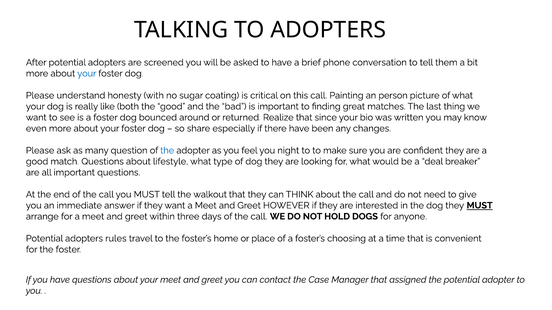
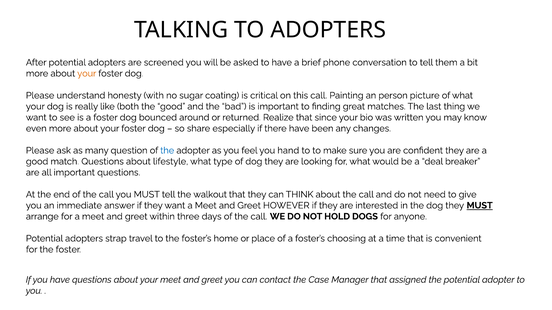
your colour: blue -> orange (87, 74)
night: night -> hand (288, 151)
rules: rules -> strap (116, 239)
